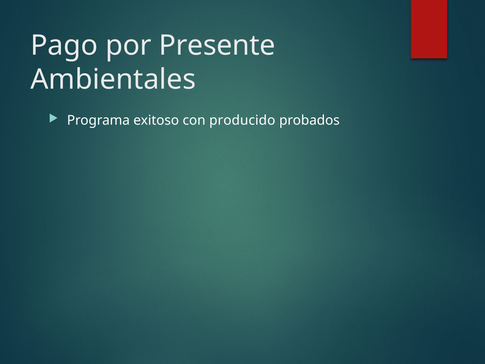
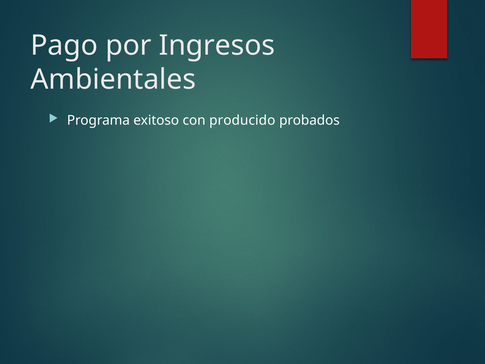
Presente: Presente -> Ingresos (217, 45)
